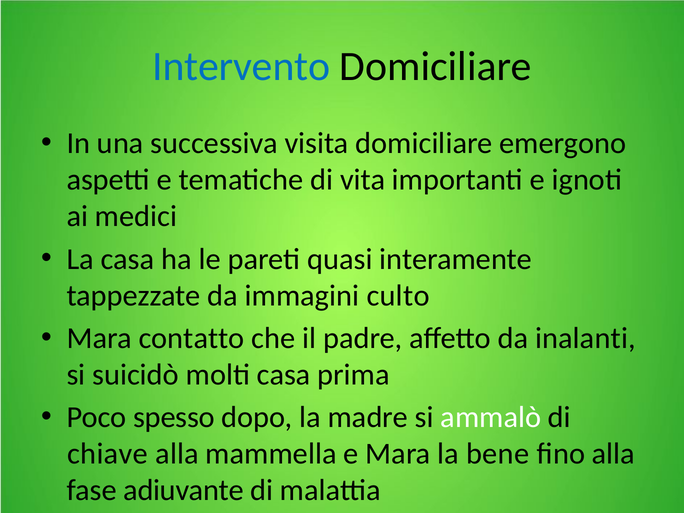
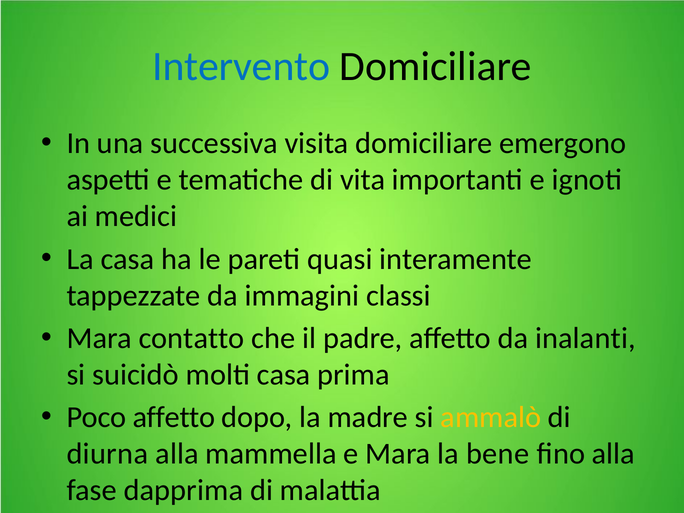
culto: culto -> classi (398, 296)
Poco spesso: spesso -> affetto (174, 417)
ammalò colour: white -> yellow (491, 417)
chiave: chiave -> diurna (107, 454)
adiuvante: adiuvante -> dapprima (183, 490)
